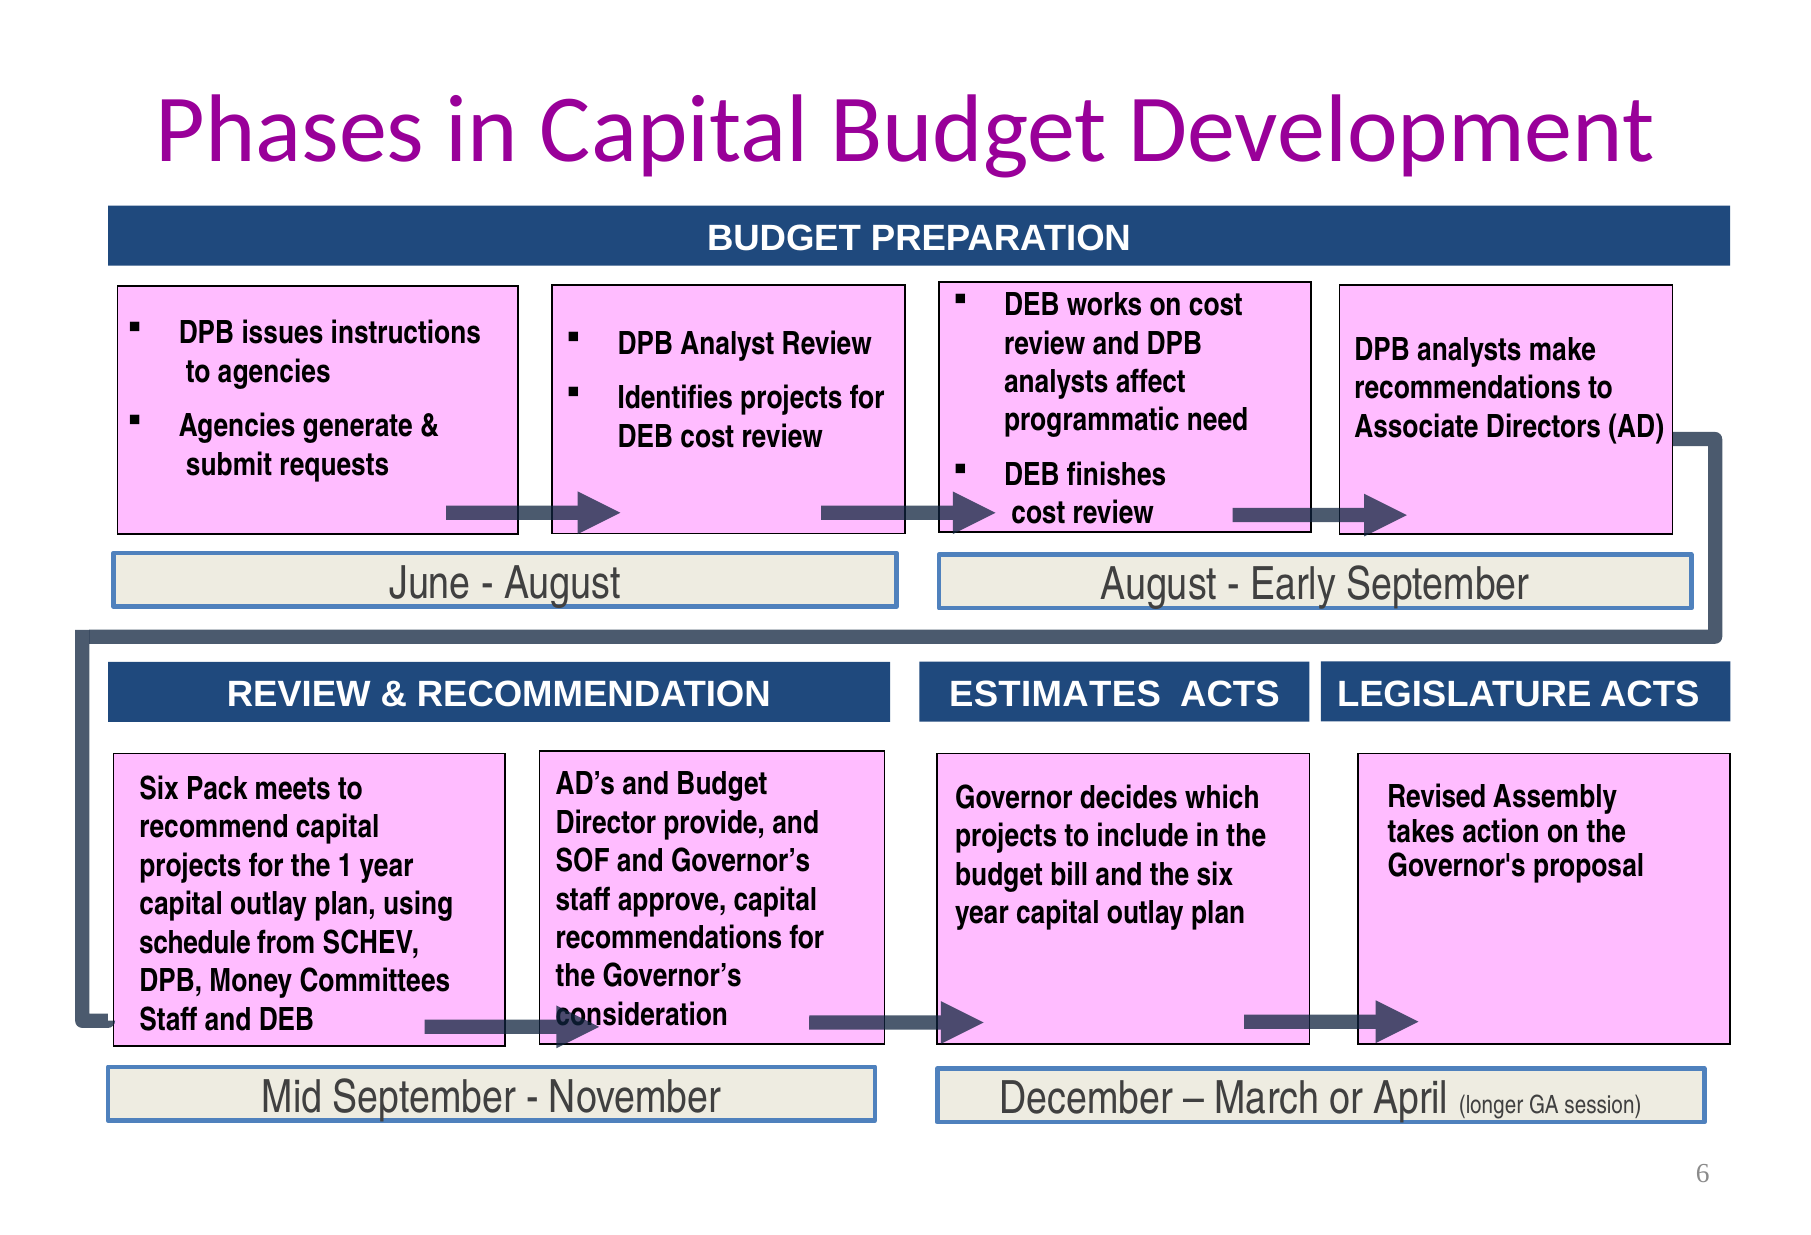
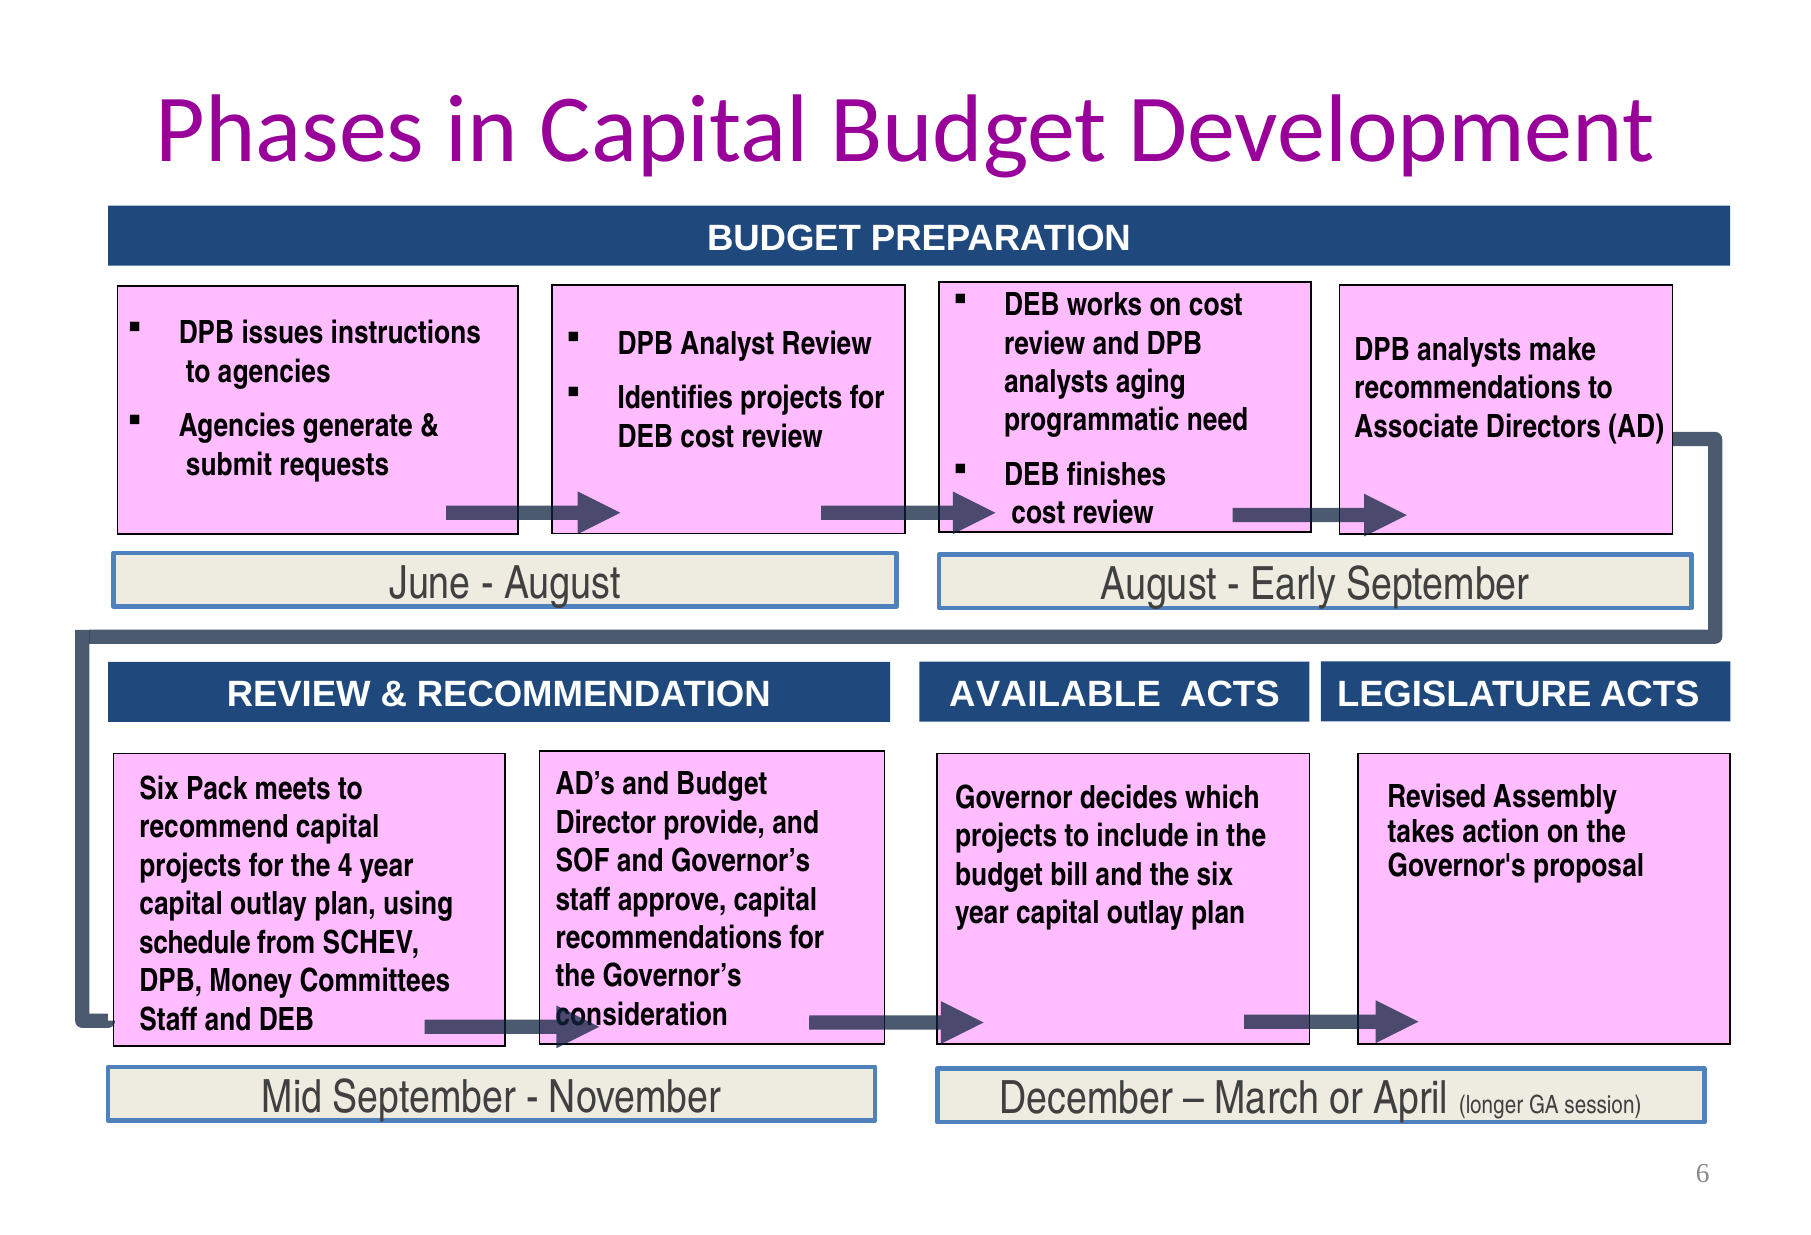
affect: affect -> aging (1151, 382)
ESTIMATES: ESTIMATES -> AVAILABLE (1055, 694)
1: 1 -> 4 (345, 866)
